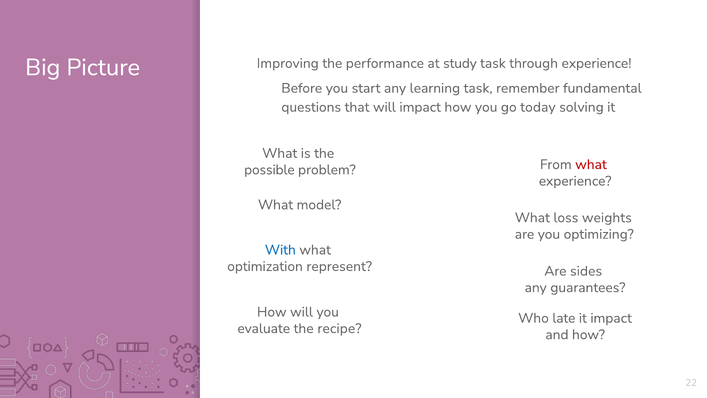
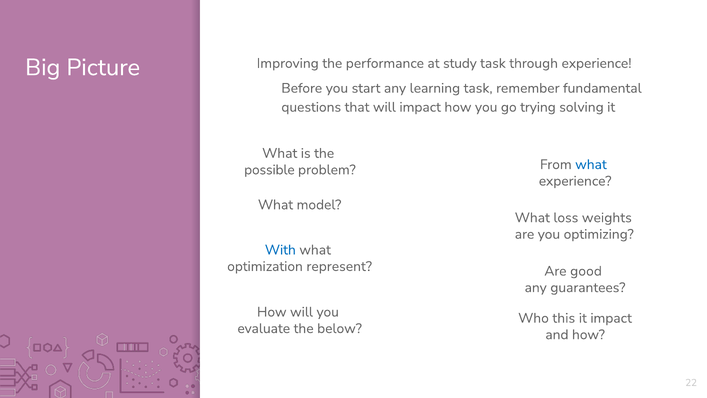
today: today -> trying (538, 107)
what colour: red -> blue (591, 164)
sides: sides -> good (586, 271)
late: late -> this (564, 318)
recipe: recipe -> below (339, 328)
